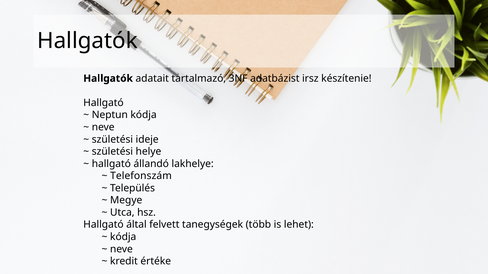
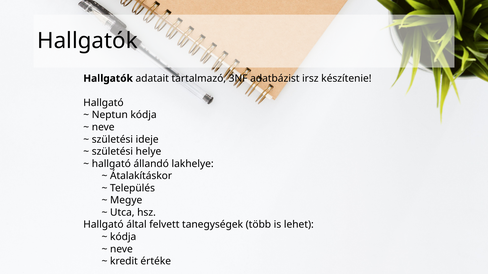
Telefonszám: Telefonszám -> Átalakításkor (141, 176)
